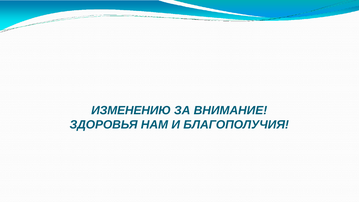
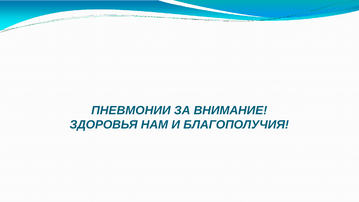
ИЗМЕНЕНИЮ: ИЗМЕНЕНИЮ -> ПНЕВМОНИИ (131, 110)
